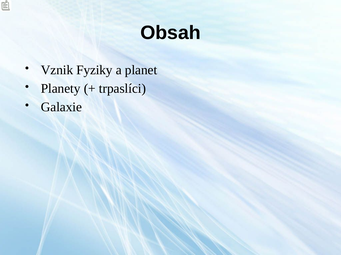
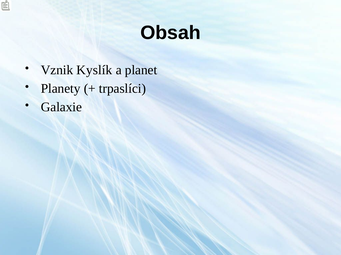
Fyziky: Fyziky -> Kyslík (94, 70)
